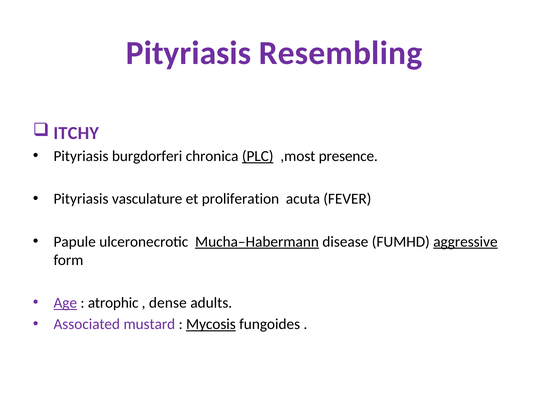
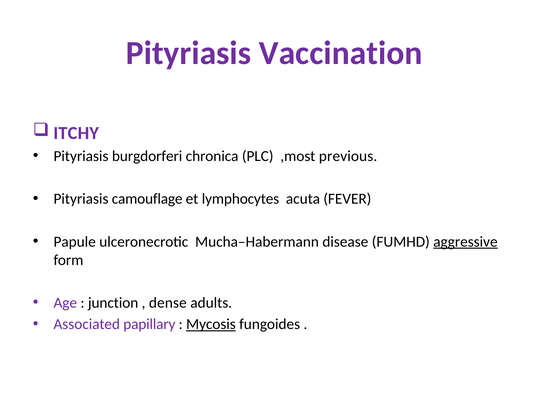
Resembling: Resembling -> Vaccination (341, 53)
PLC underline: present -> none (258, 156)
presence: presence -> previous (348, 156)
vasculature: vasculature -> camouflage (147, 199)
proliferation: proliferation -> lymphocytes (240, 199)
Mucha–Habermann underline: present -> none (257, 242)
Age underline: present -> none (65, 303)
atrophic: atrophic -> junction (113, 303)
mustard: mustard -> papillary (149, 324)
